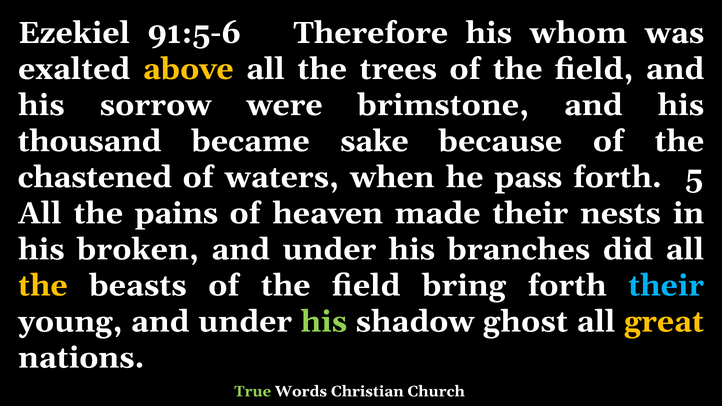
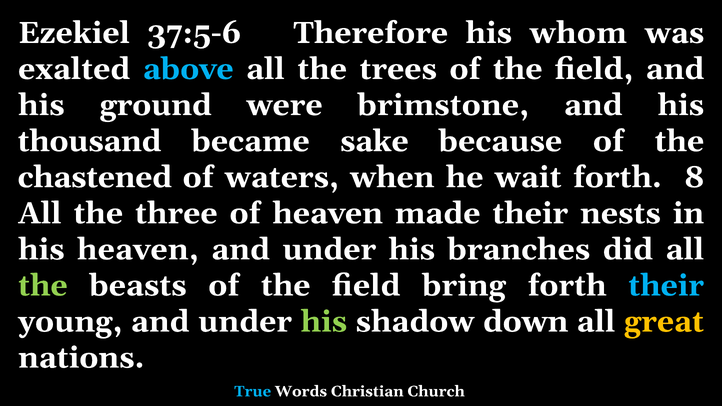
91:5-6: 91:5-6 -> 37:5-6 (194, 33)
above colour: yellow -> light blue (188, 69)
sorrow: sorrow -> ground (156, 105)
pass: pass -> wait (528, 177)
5: 5 -> 8 (694, 177)
pains: pains -> three (176, 213)
his broken: broken -> heaven (138, 250)
the colour: yellow -> light green (43, 286)
ghost: ghost -> down (526, 322)
True colour: light green -> light blue (253, 391)
